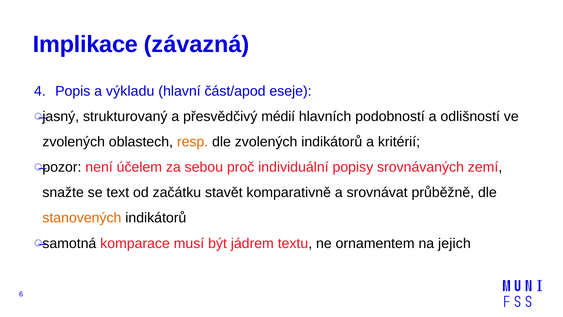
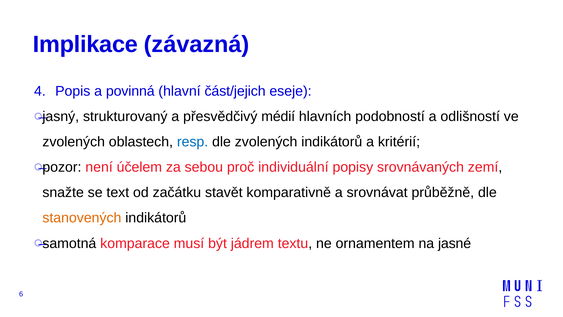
výkladu: výkladu -> povinná (130, 91)
část/apod: část/apod -> část/jejich (235, 91)
resp colour: orange -> blue (193, 142)
jejich: jejich -> jasné (455, 243)
